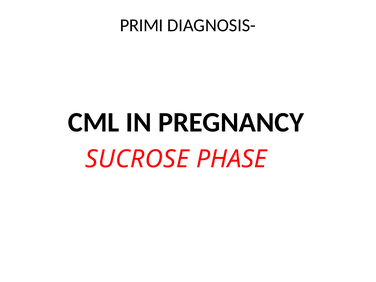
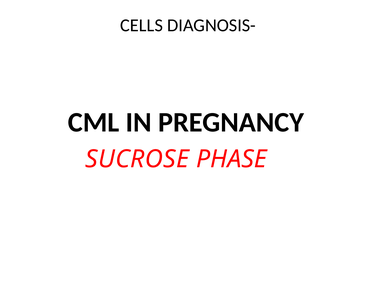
PRIMI: PRIMI -> CELLS (141, 25)
